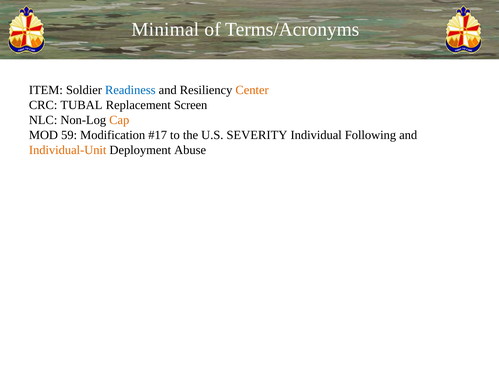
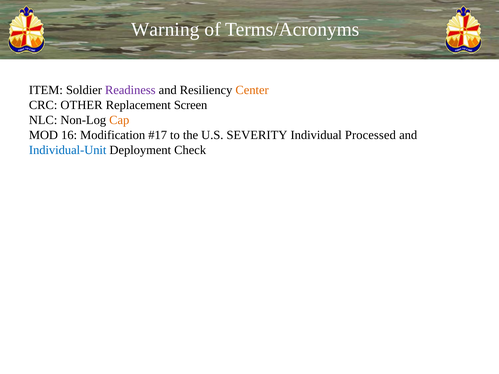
Minimal: Minimal -> Warning (165, 30)
Readiness colour: blue -> purple (130, 90)
TUBAL: TUBAL -> OTHER (82, 105)
59: 59 -> 16 (69, 135)
Following: Following -> Processed (370, 135)
Individual-Unit colour: orange -> blue (68, 150)
Abuse: Abuse -> Check (190, 150)
